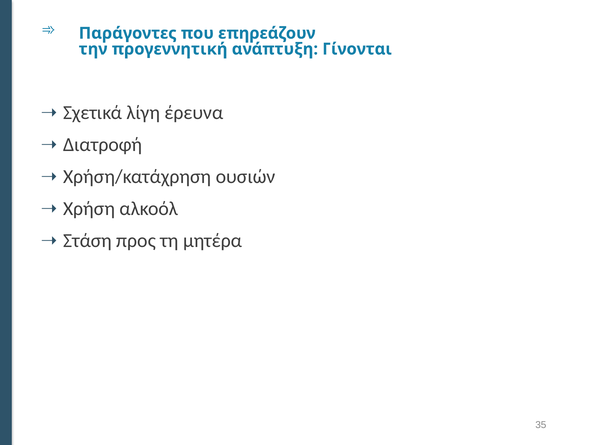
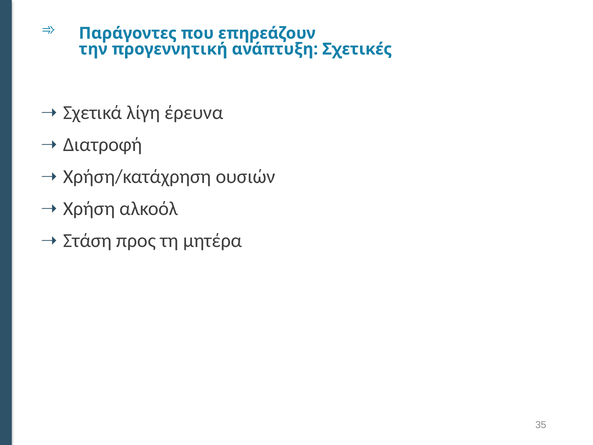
Γίνονται: Γίνονται -> Σχετικές (357, 49)
